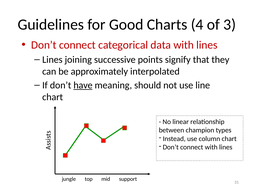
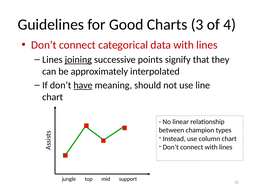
4: 4 -> 3 (197, 25)
3: 3 -> 4 (230, 25)
joining underline: none -> present (78, 59)
